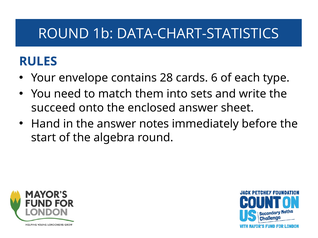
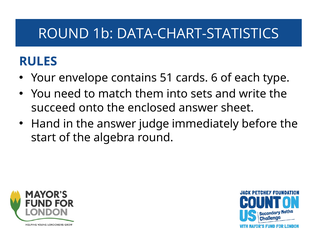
28: 28 -> 51 (166, 78)
notes: notes -> judge (154, 124)
